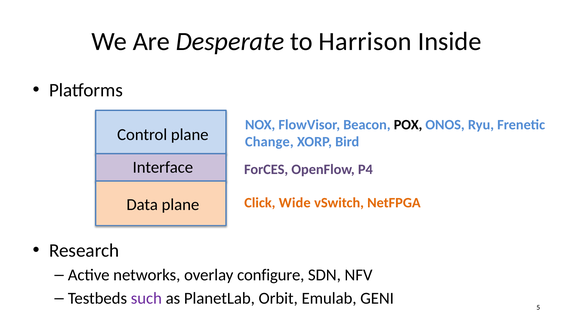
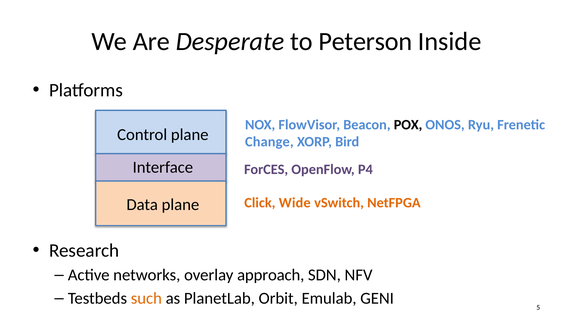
Harrison: Harrison -> Peterson (365, 42)
configure: configure -> approach (271, 275)
such colour: purple -> orange (146, 299)
